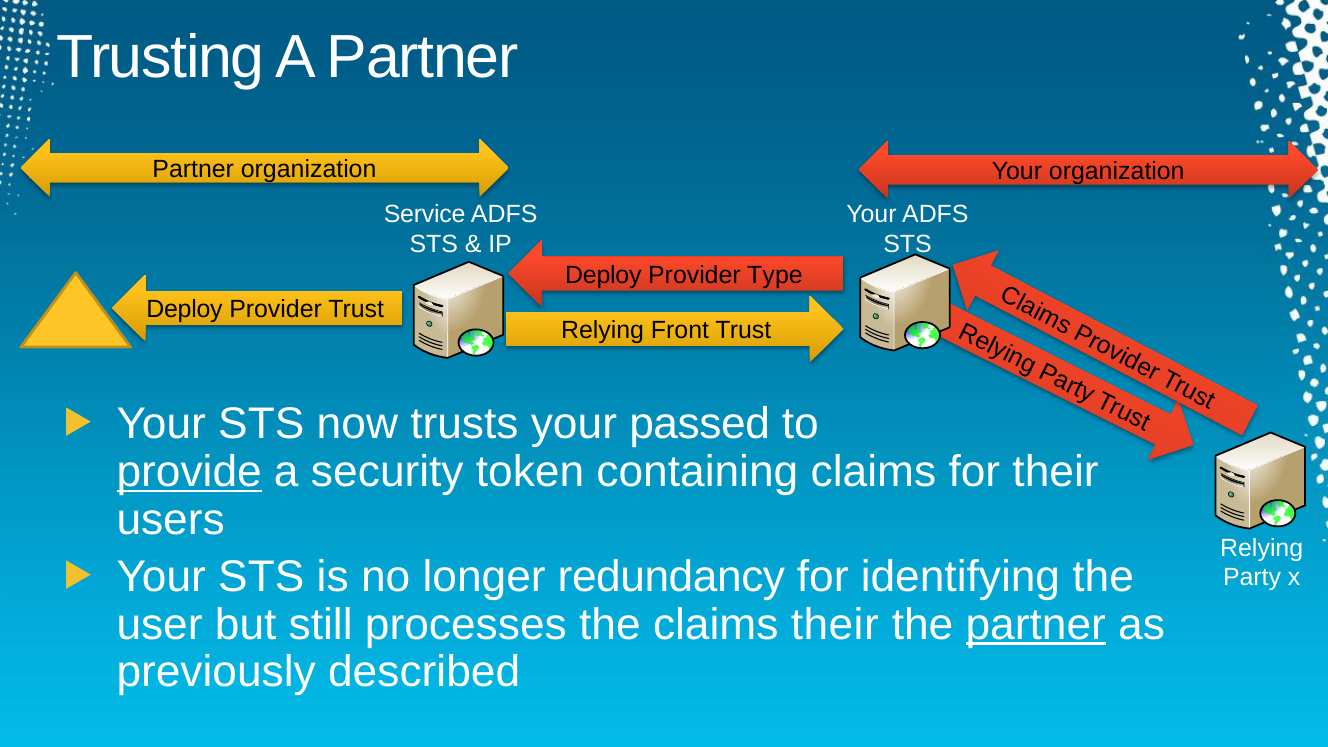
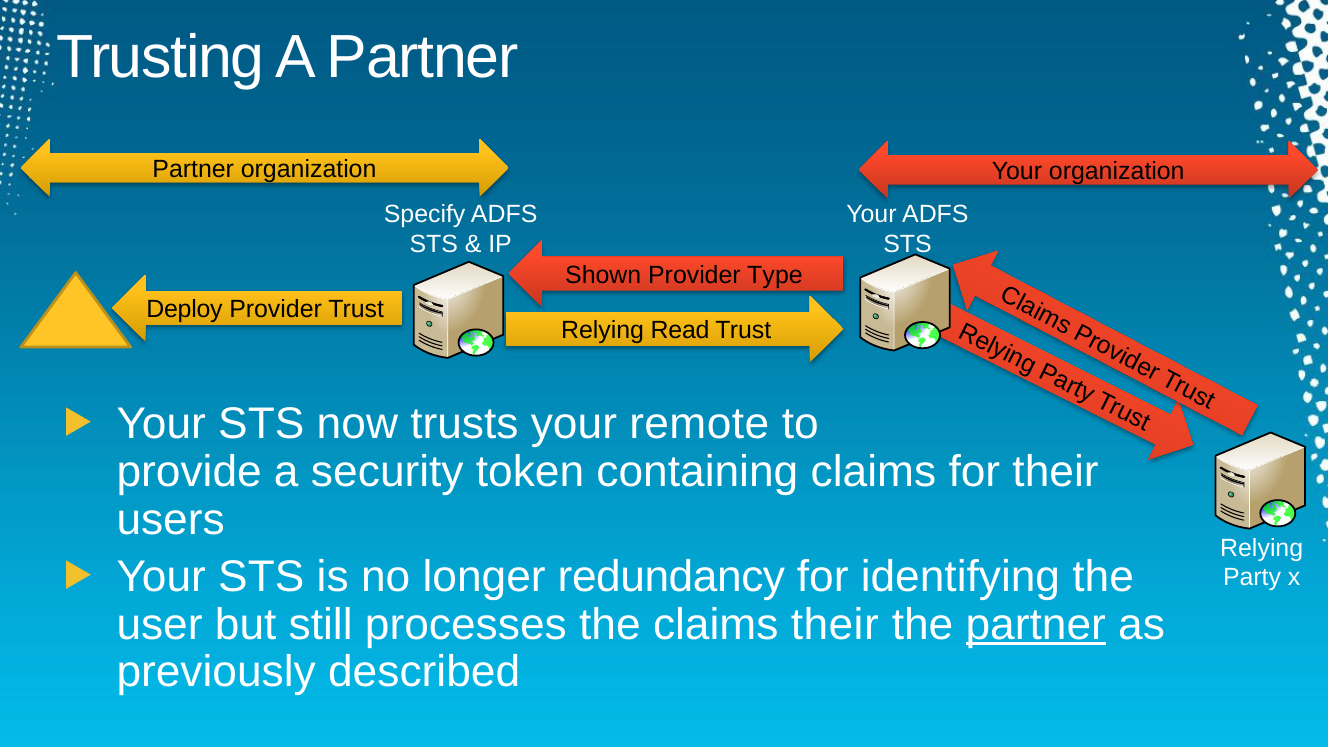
Service: Service -> Specify (425, 215)
Deploy: Deploy -> Shown (603, 275)
Front: Front -> Read (680, 331)
passed: passed -> remote (699, 424)
provide underline: present -> none (189, 472)
